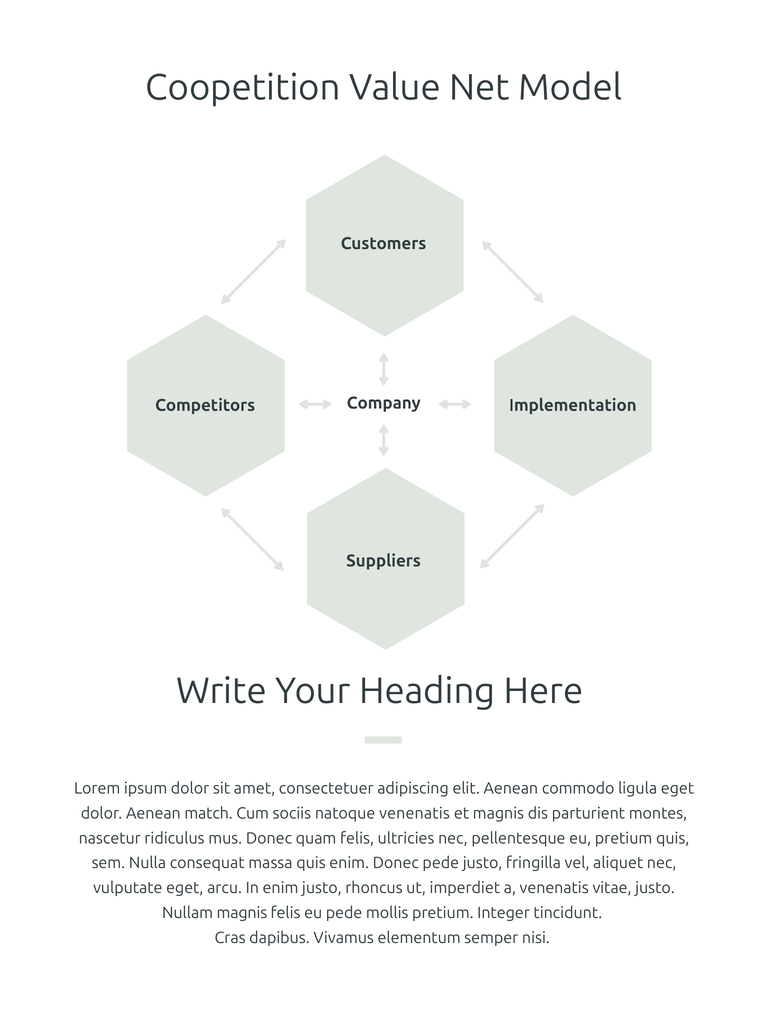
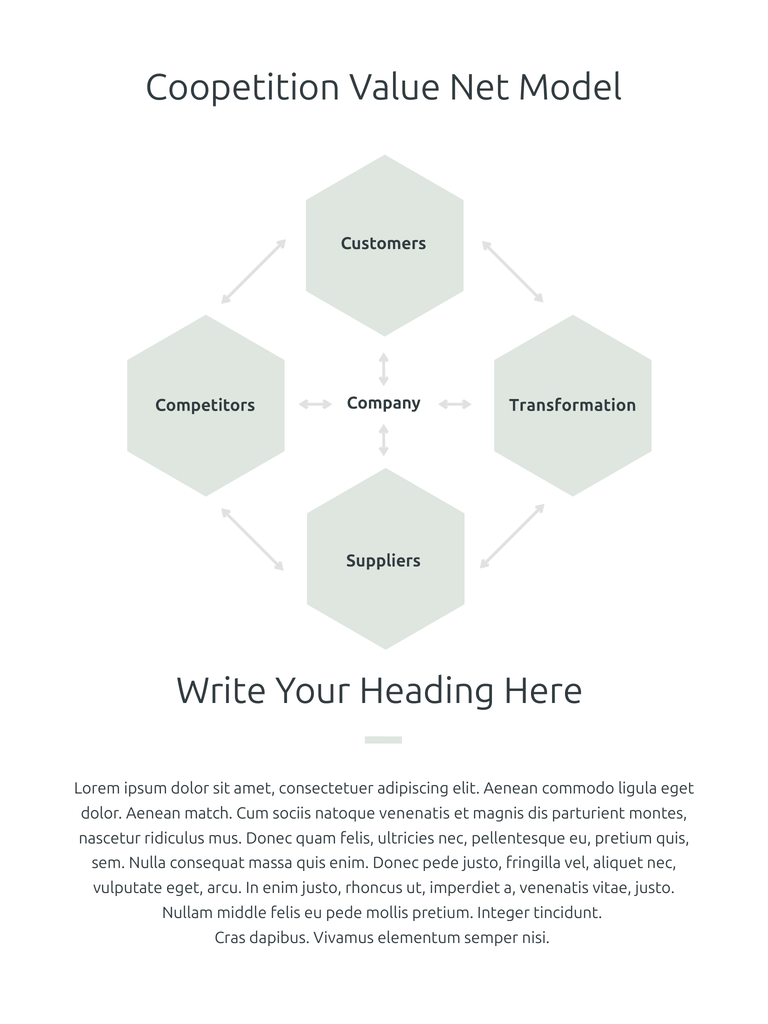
Implementation: Implementation -> Transformation (573, 405)
Nullam magnis: magnis -> middle (242, 913)
